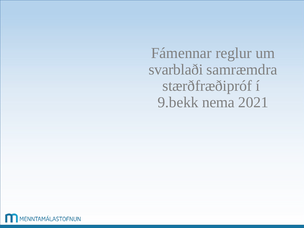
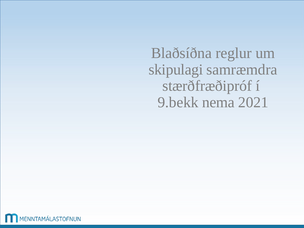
Fámennar: Fámennar -> Blaðsíðna (181, 53)
svarblaði: svarblaði -> skipulagi (176, 70)
